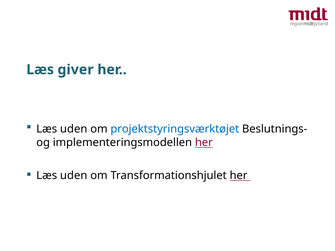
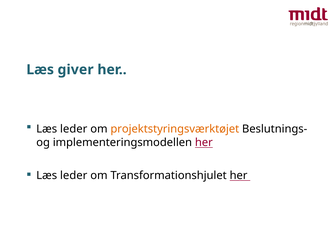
uden: uden -> leder (74, 129)
projektstyringsværktøjet colour: blue -> orange (175, 129)
uden: uden -> leder (74, 176)
